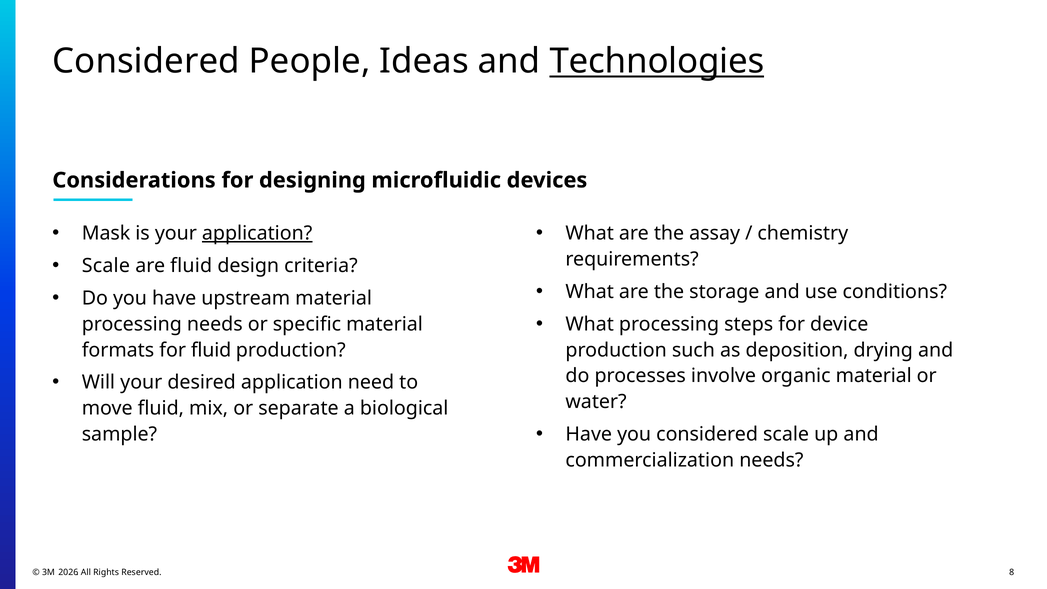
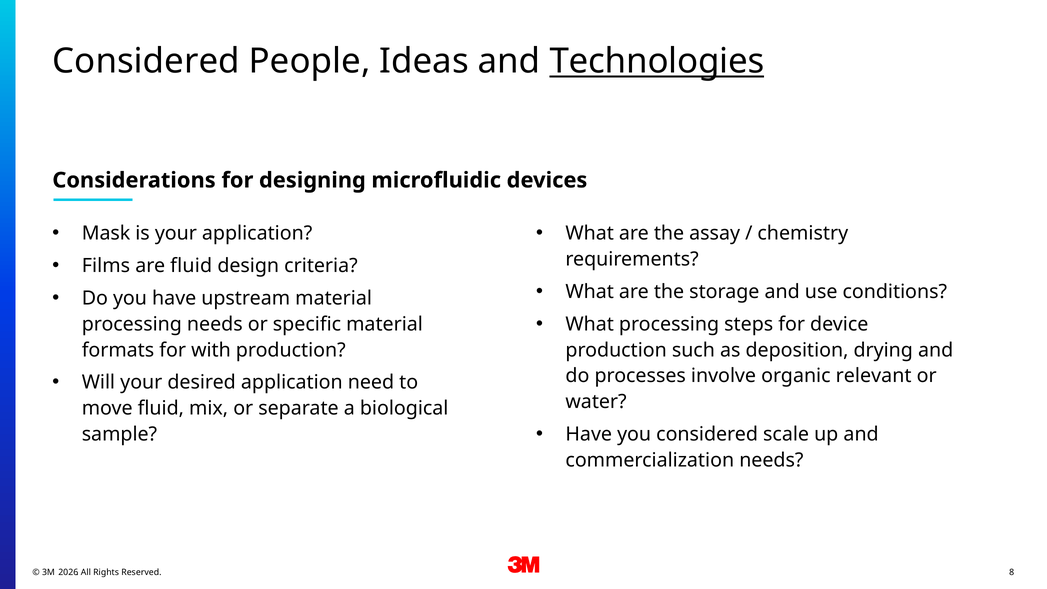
application underline: present -> none (257, 233)
Scale: Scale -> Films (106, 266)
for fluid: fluid -> with (211, 350)
organic material: material -> relevant (874, 376)
